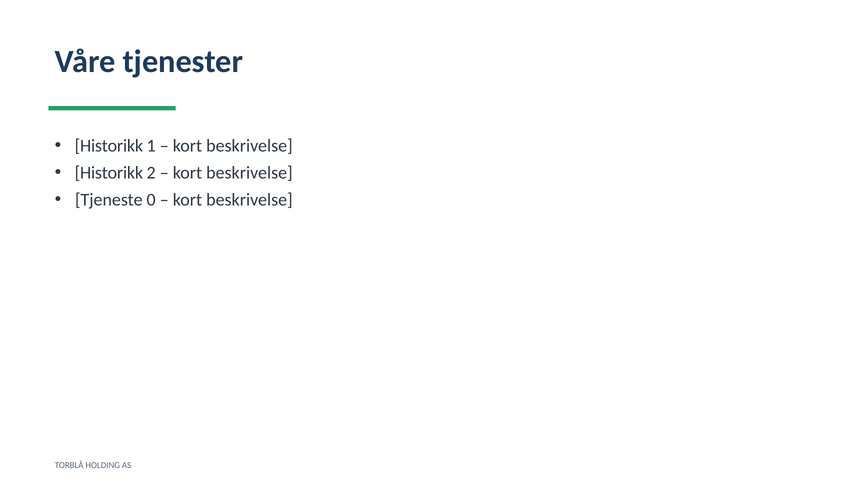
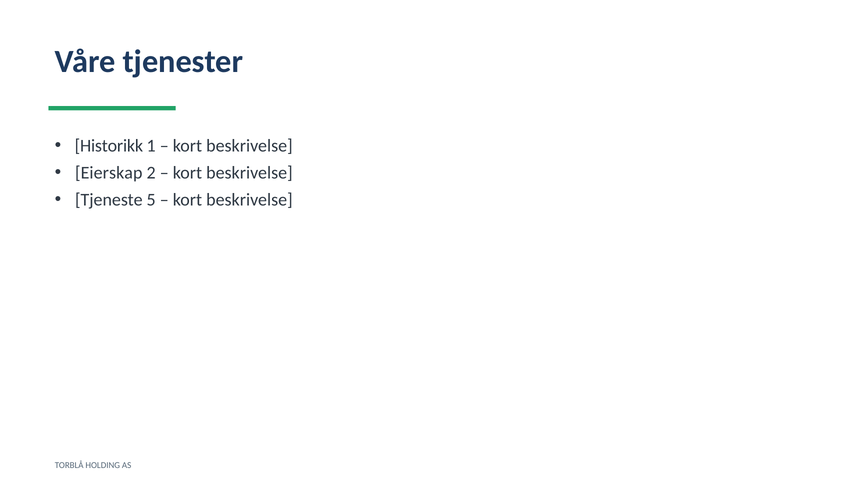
Historikk: Historikk -> Eierskap (109, 173)
0: 0 -> 5 (151, 200)
